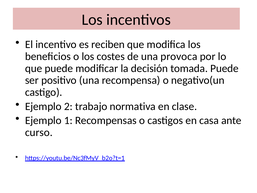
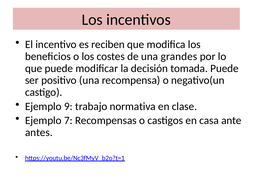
provoca: provoca -> grandes (179, 56)
2: 2 -> 9 (68, 106)
1: 1 -> 7 (68, 120)
curso: curso -> antes (39, 132)
